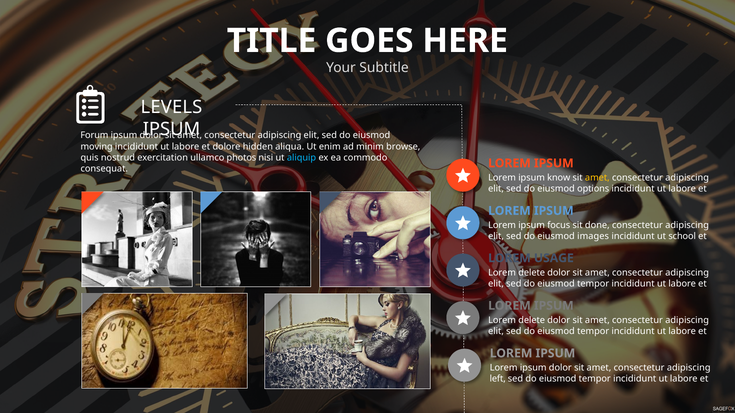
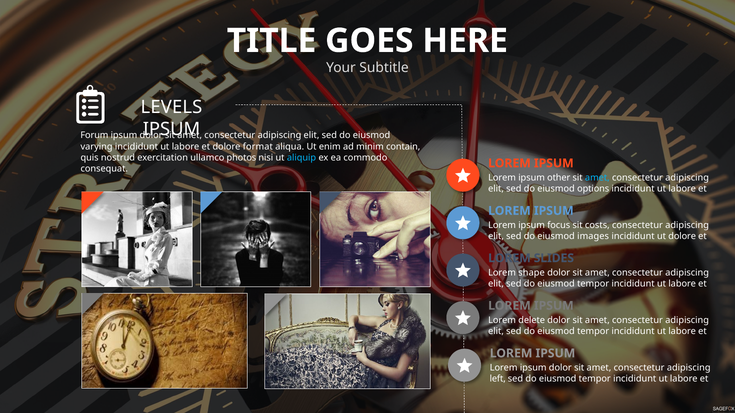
moving: moving -> varying (97, 147)
hidden: hidden -> format (258, 147)
browse: browse -> contain (403, 147)
know: know -> other (559, 178)
amet colour: yellow -> light blue (597, 178)
done: done -> costs (597, 226)
ut school: school -> dolore (682, 237)
USAGE: USAGE -> SLIDES (554, 258)
delete: delete -> shape (532, 273)
